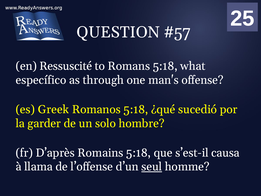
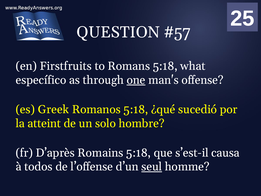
Ressuscité: Ressuscité -> Firstfruits (66, 66)
one underline: none -> present (136, 80)
garder: garder -> atteint (44, 123)
llama: llama -> todos (38, 167)
